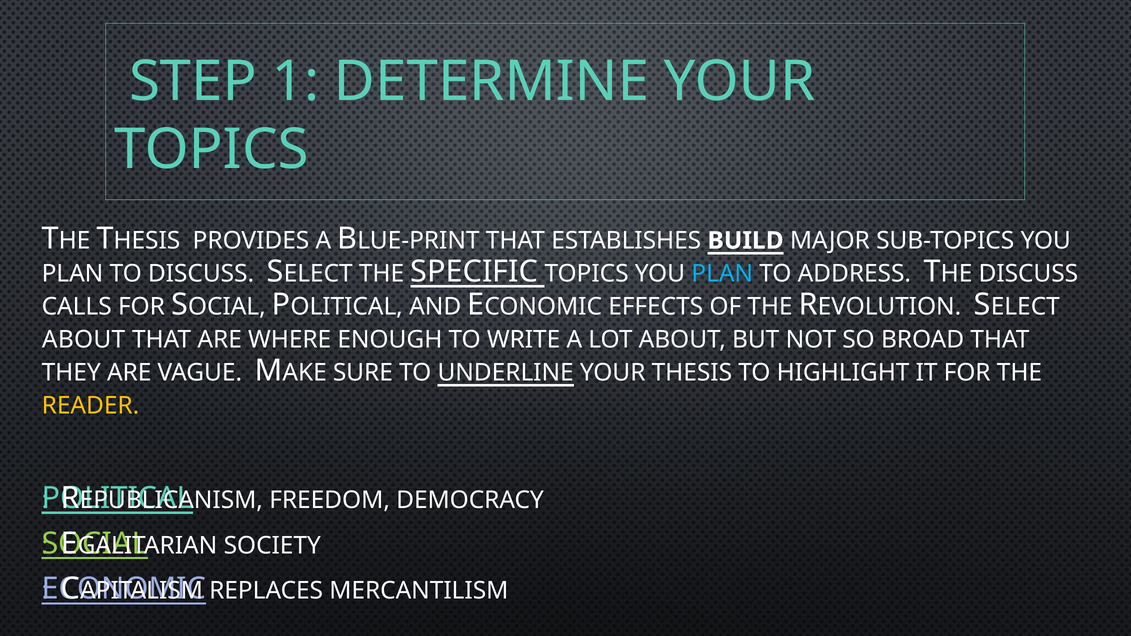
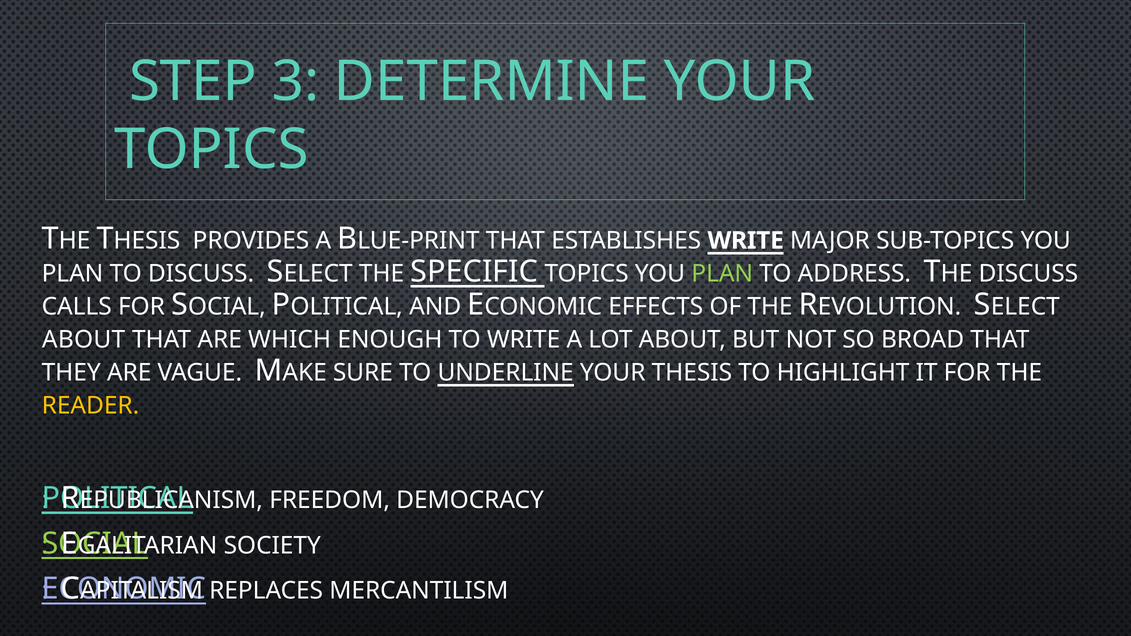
1: 1 -> 3 (295, 82)
ESTABLISHES BUILD: BUILD -> WRITE (746, 241)
PLAN colour: light blue -> light green (722, 274)
WHERE: WHERE -> WHICH (290, 340)
